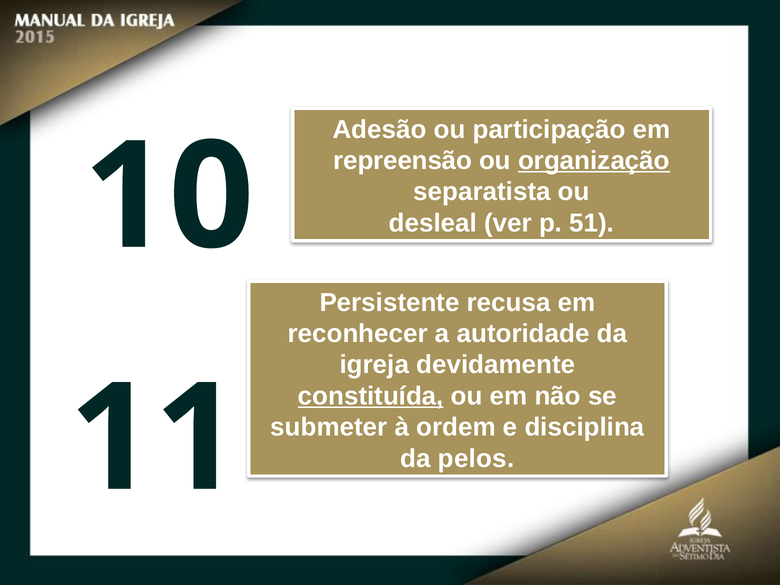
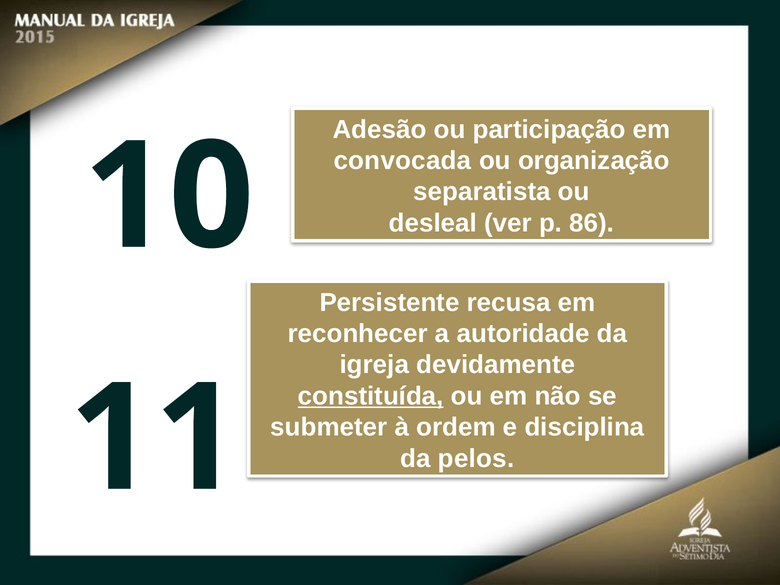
repreensão: repreensão -> convocada (402, 161)
organização underline: present -> none (594, 161)
51: 51 -> 86 (592, 223)
